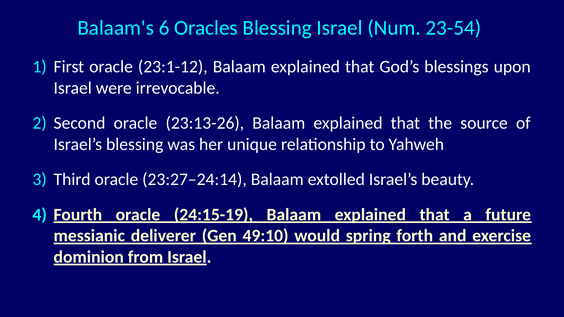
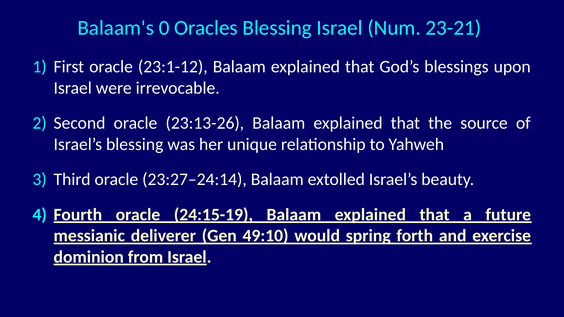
6: 6 -> 0 (164, 28)
23-54: 23-54 -> 23-21 (453, 28)
